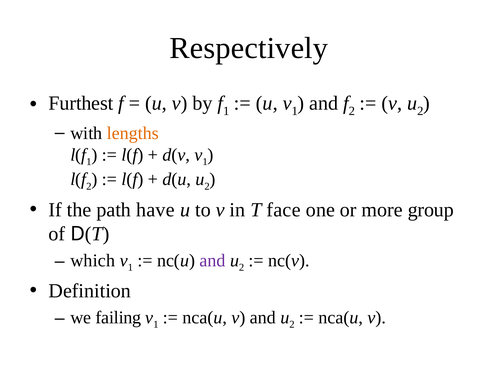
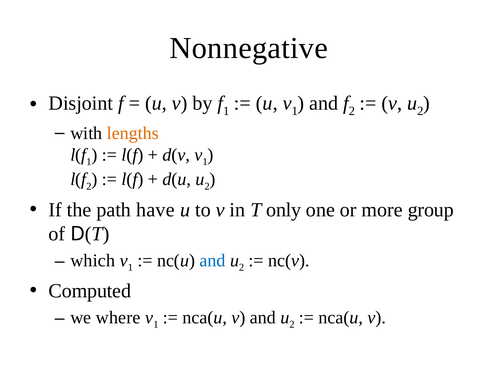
Respectively: Respectively -> Nonnegative (249, 48)
Furthest: Furthest -> Disjoint (81, 103)
face: face -> only (284, 209)
and colour: purple -> blue (212, 260)
Definition: Definition -> Computed (90, 290)
failing: failing -> where (118, 317)
